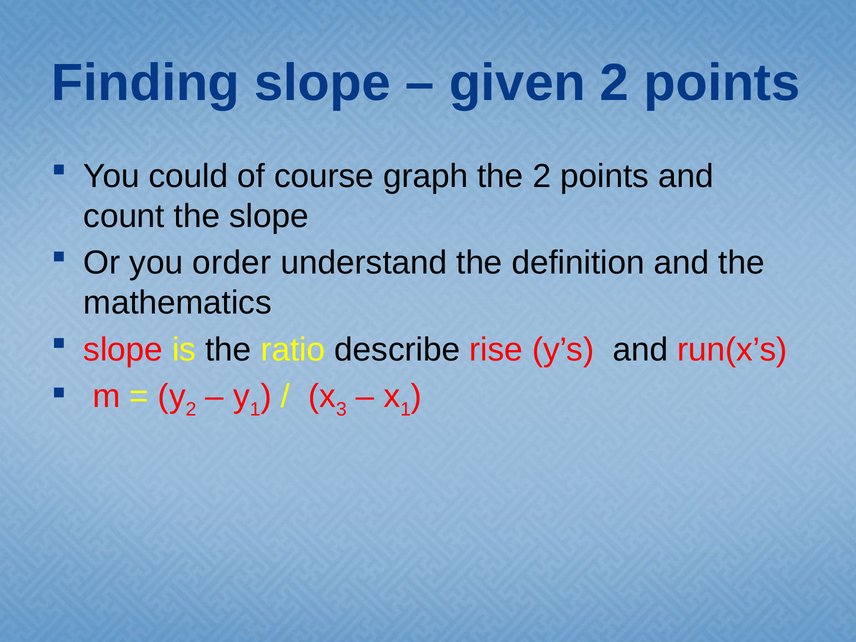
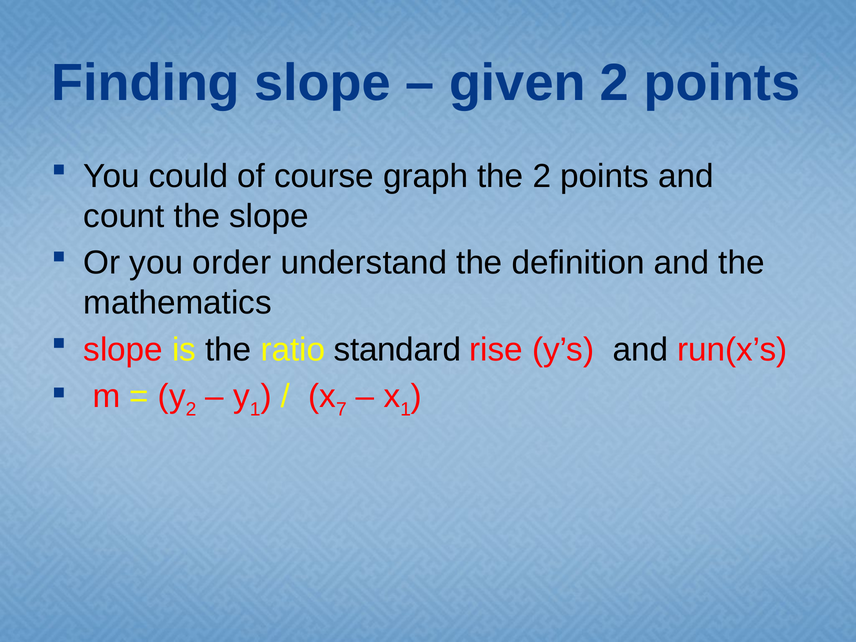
describe: describe -> standard (397, 350)
3: 3 -> 7 (341, 409)
